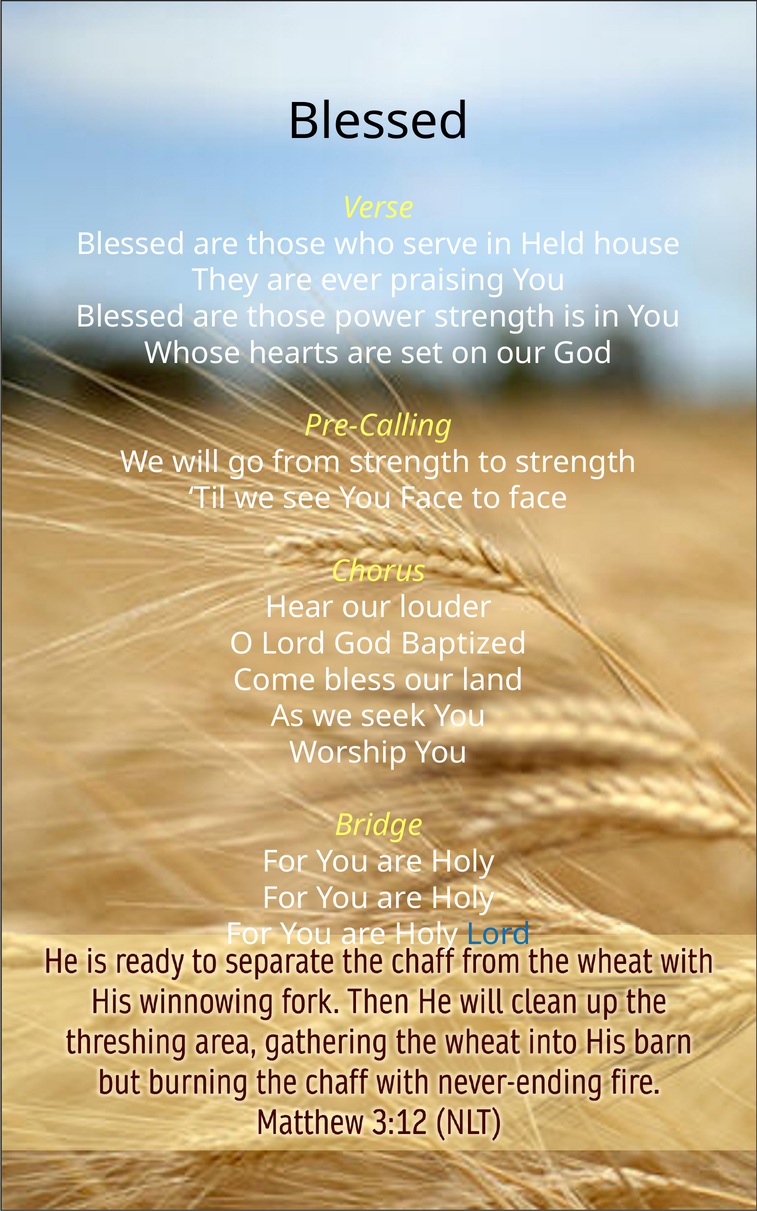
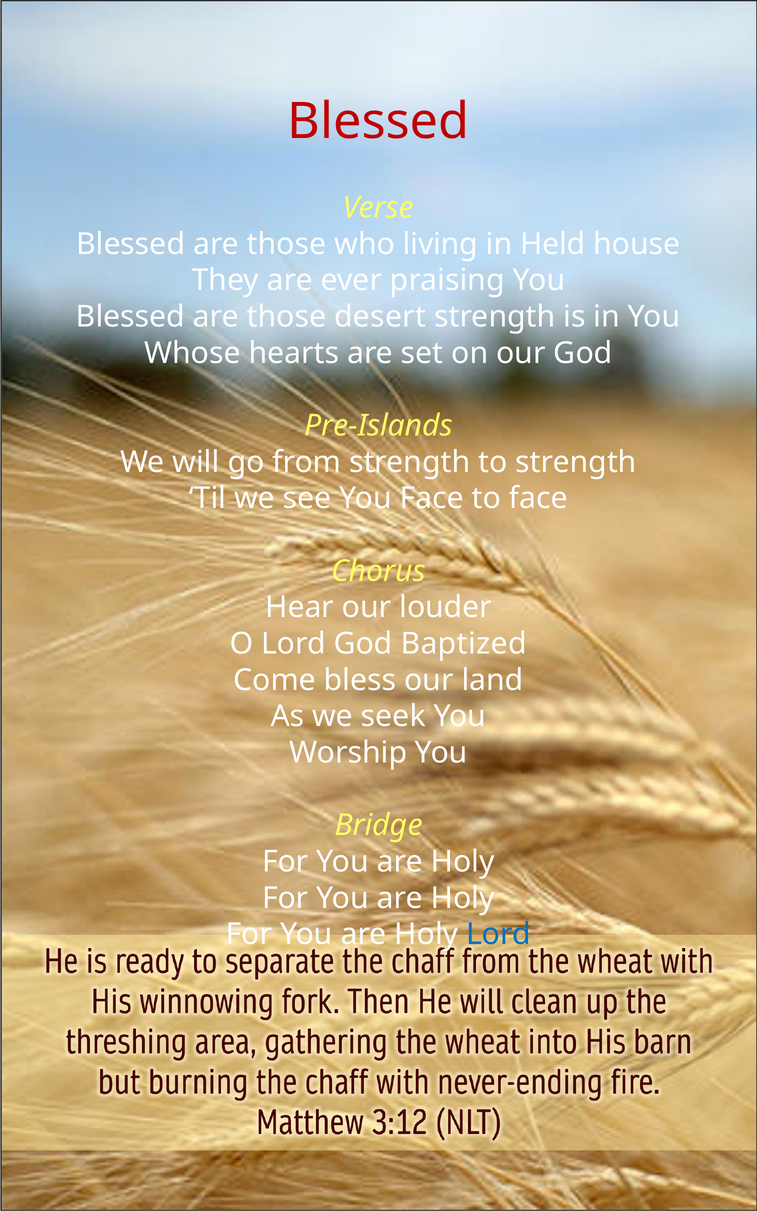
Blessed colour: black -> red (378, 121)
serve: serve -> living (440, 244)
power: power -> desert (380, 317)
Pre-Calling: Pre-Calling -> Pre-Islands (379, 426)
